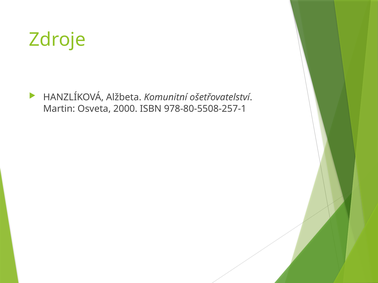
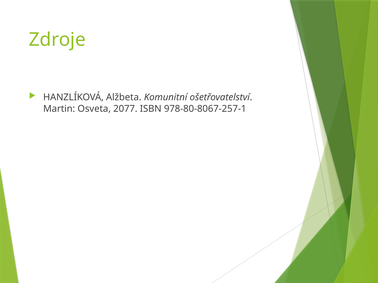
2000: 2000 -> 2077 (125, 109)
978-80-5508-257-1: 978-80-5508-257-1 -> 978-80-8067-257-1 (205, 109)
